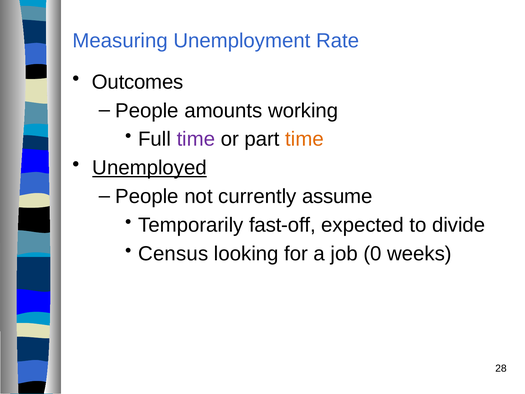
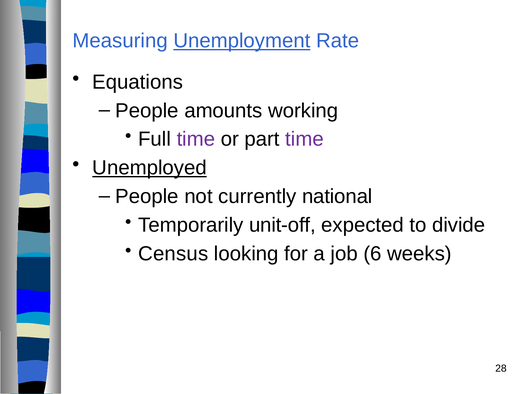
Unemployment underline: none -> present (242, 41)
Outcomes: Outcomes -> Equations (138, 82)
time colour: orange -> purple (305, 139)
assume: assume -> national (337, 196)
fast-off: fast-off -> unit-off (282, 225)
0: 0 -> 6 (372, 254)
